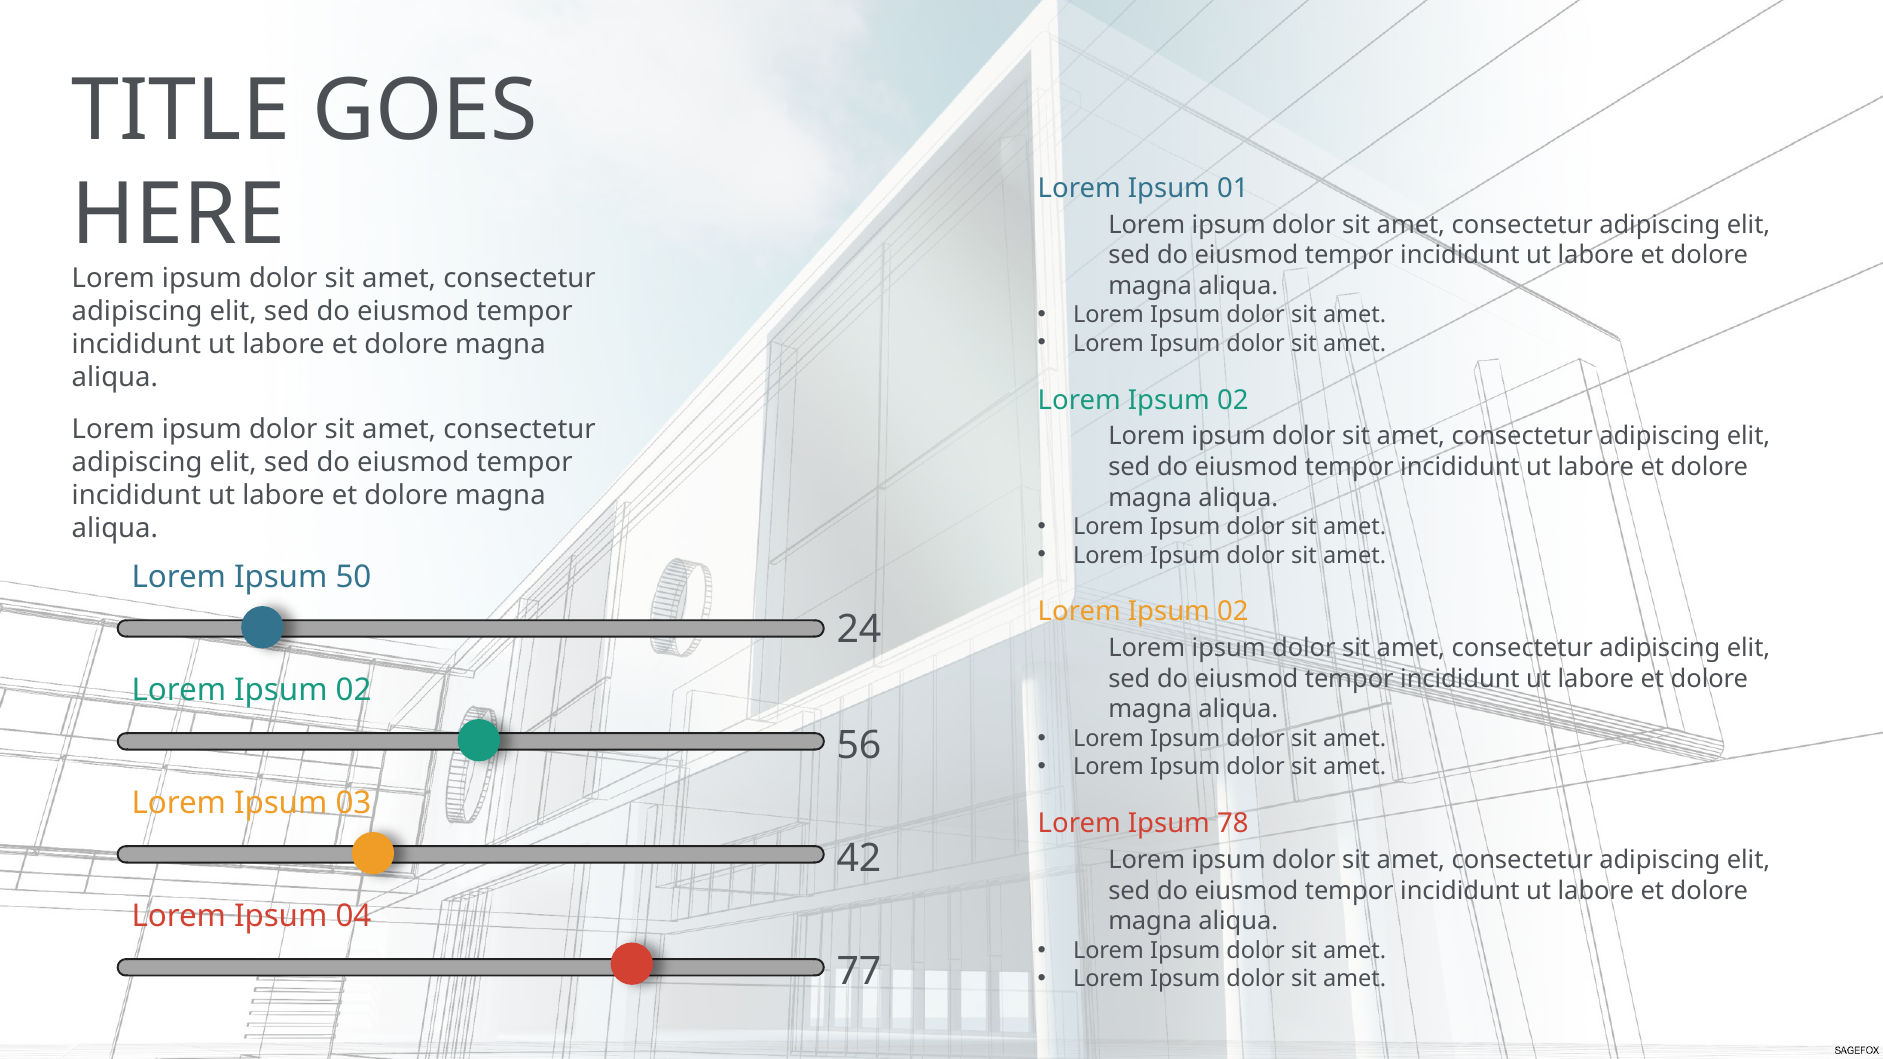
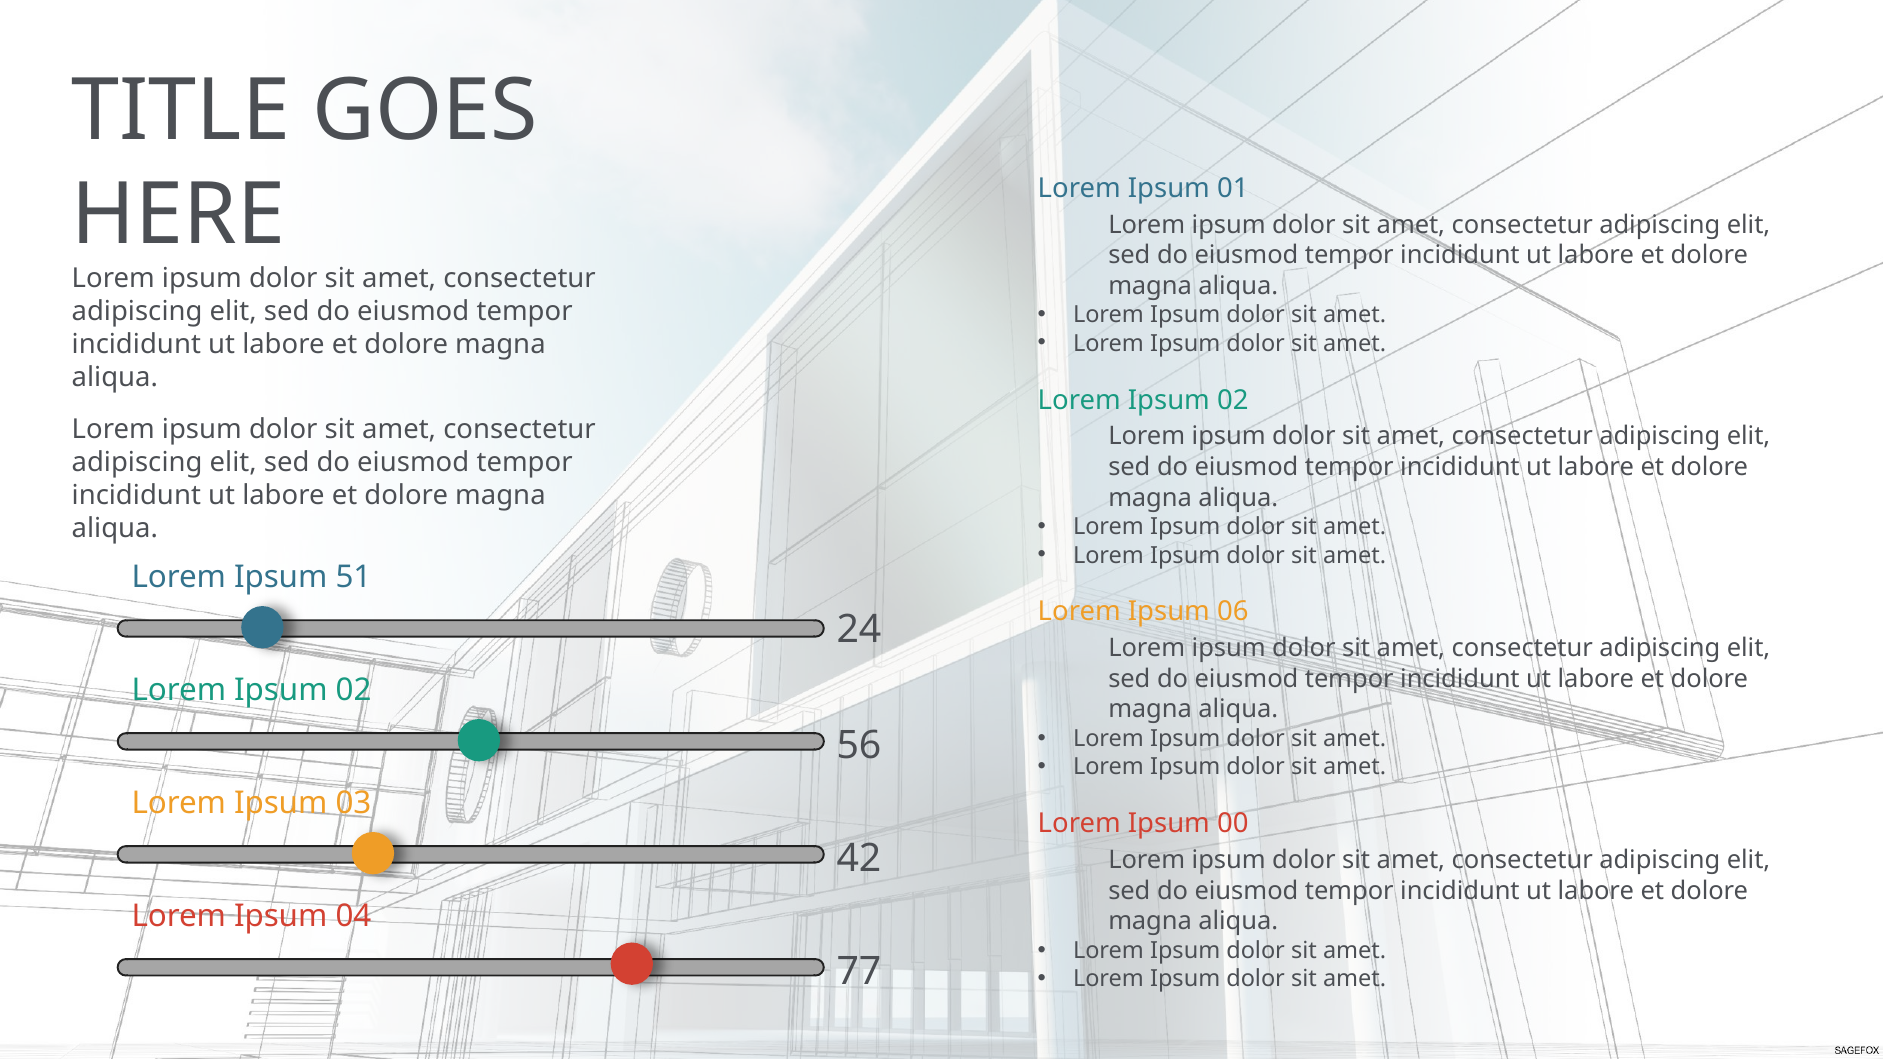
50: 50 -> 51 (354, 578)
02: 02 -> 06 (1233, 612)
78: 78 -> 00 (1233, 824)
